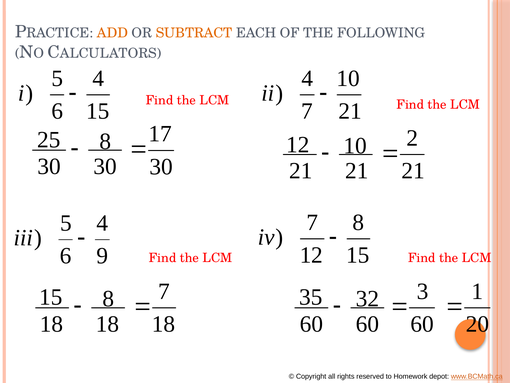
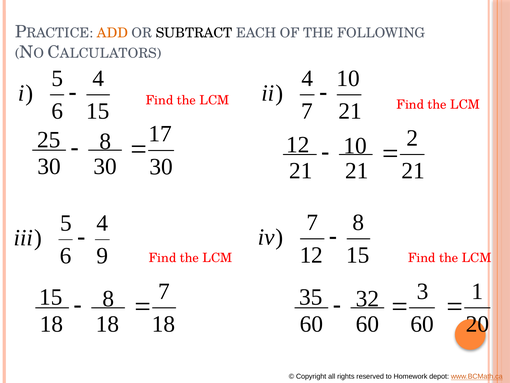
SUBTRACT colour: orange -> black (194, 33)
